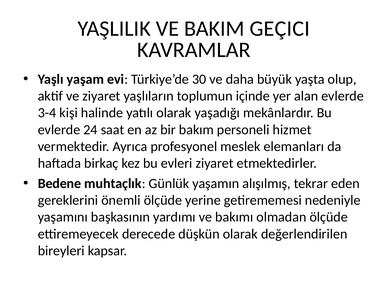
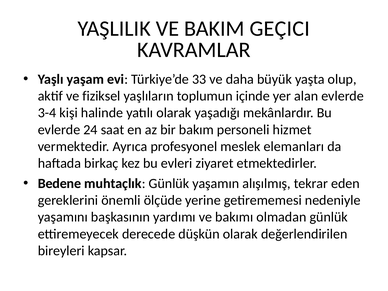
30: 30 -> 33 (199, 79)
ve ziyaret: ziyaret -> fiziksel (101, 96)
olmadan ölçüde: ölçüde -> günlük (329, 217)
